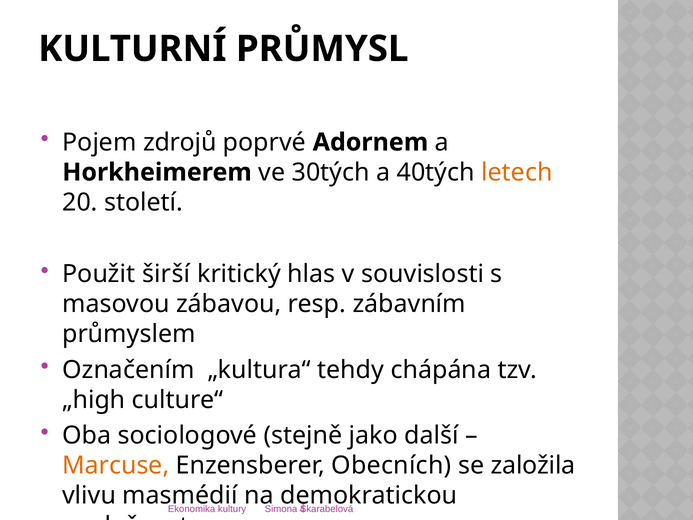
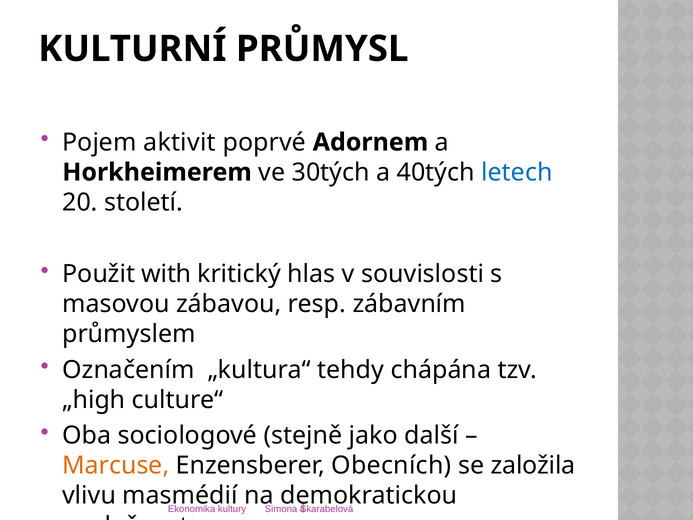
zdrojů: zdrojů -> aktivit (180, 142)
letech colour: orange -> blue (517, 172)
širší: širší -> with (166, 274)
